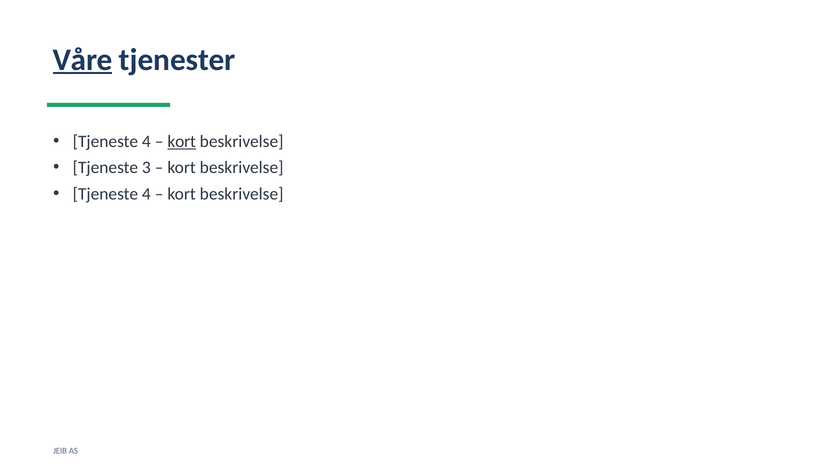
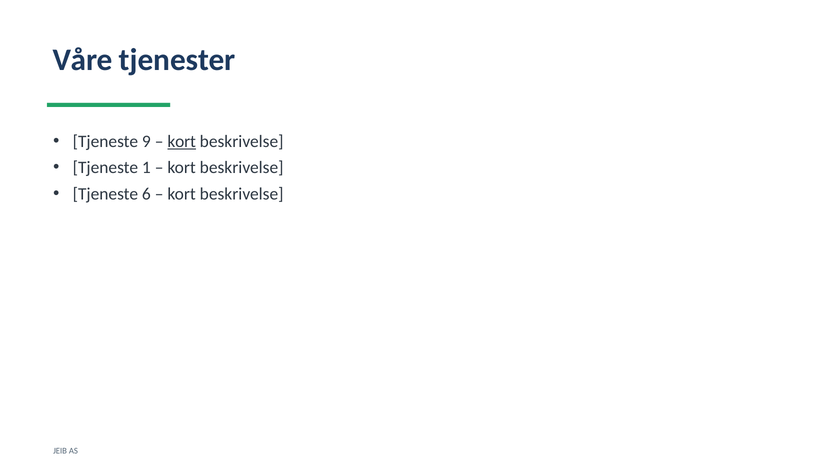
Våre underline: present -> none (83, 60)
4: 4 -> 9 (146, 141)
3: 3 -> 1 (146, 168)
4: 4 -> 6 (146, 194)
